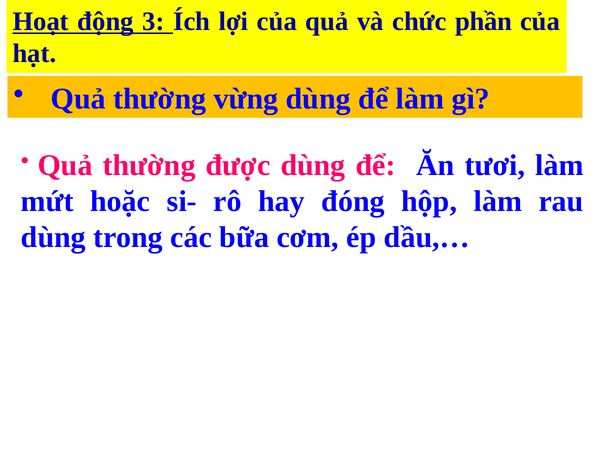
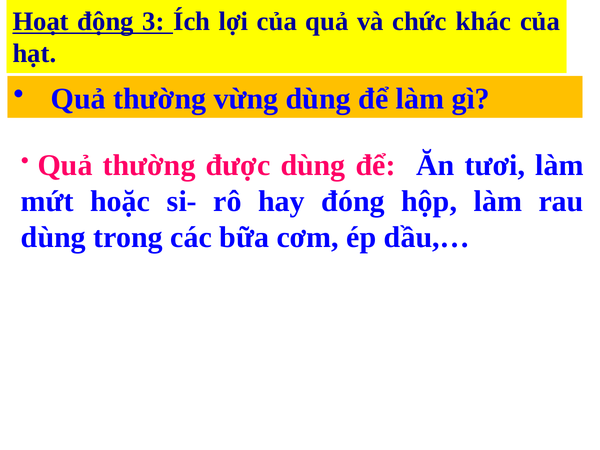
phần: phần -> khác (483, 21)
